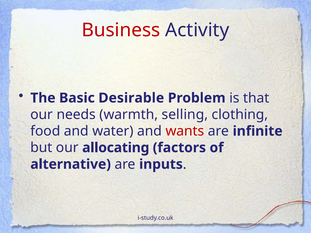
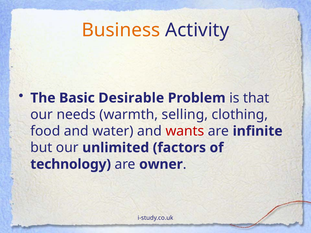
Business colour: red -> orange (121, 30)
allocating: allocating -> unlimited (116, 148)
alternative: alternative -> technology (71, 164)
inputs: inputs -> owner (161, 164)
